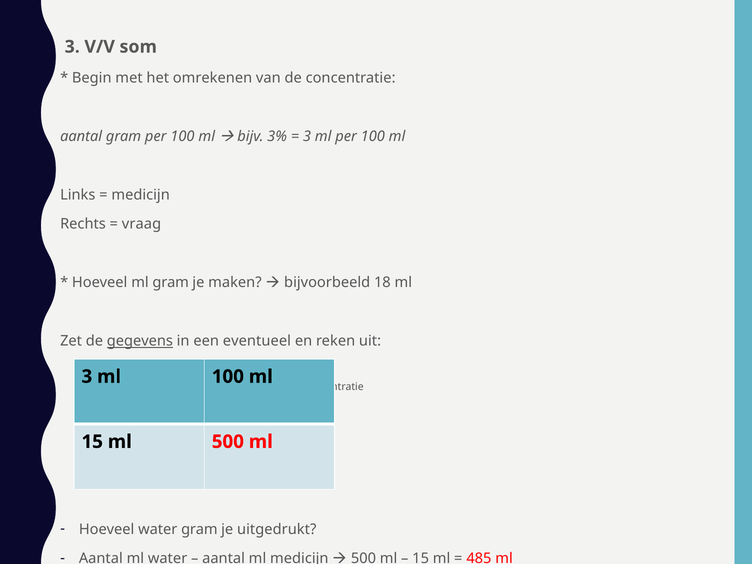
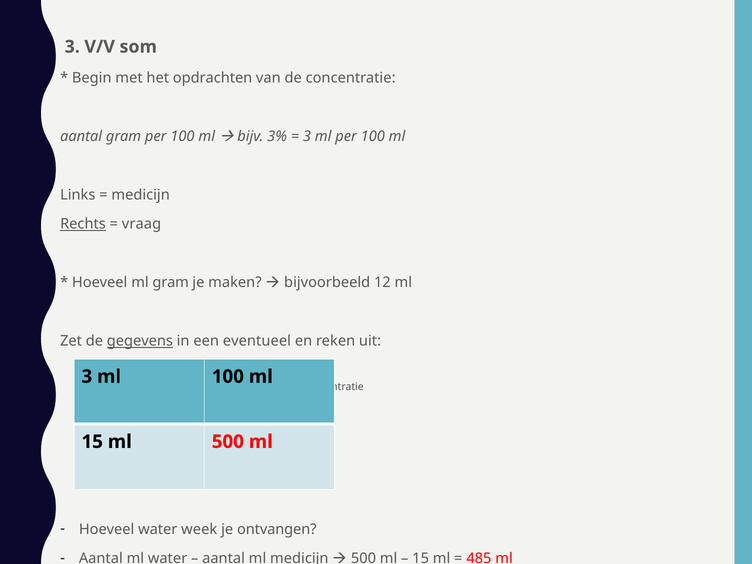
omrekenen: omrekenen -> opdrachten (213, 78)
Rechts underline: none -> present (83, 224)
18: 18 -> 12 (382, 283)
water gram: gram -> week (199, 529)
uitgedrukt: uitgedrukt -> ontvangen (277, 529)
